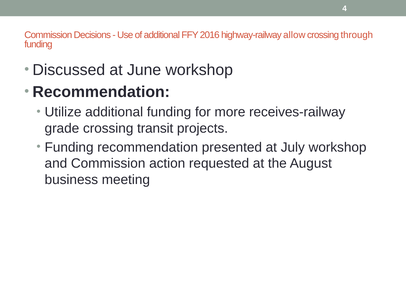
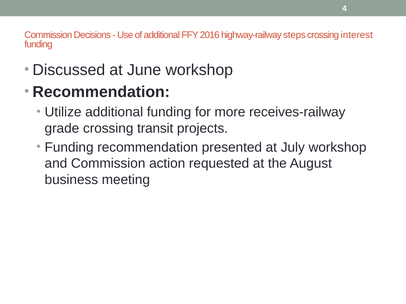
allow: allow -> steps (294, 35)
through: through -> interest (357, 35)
